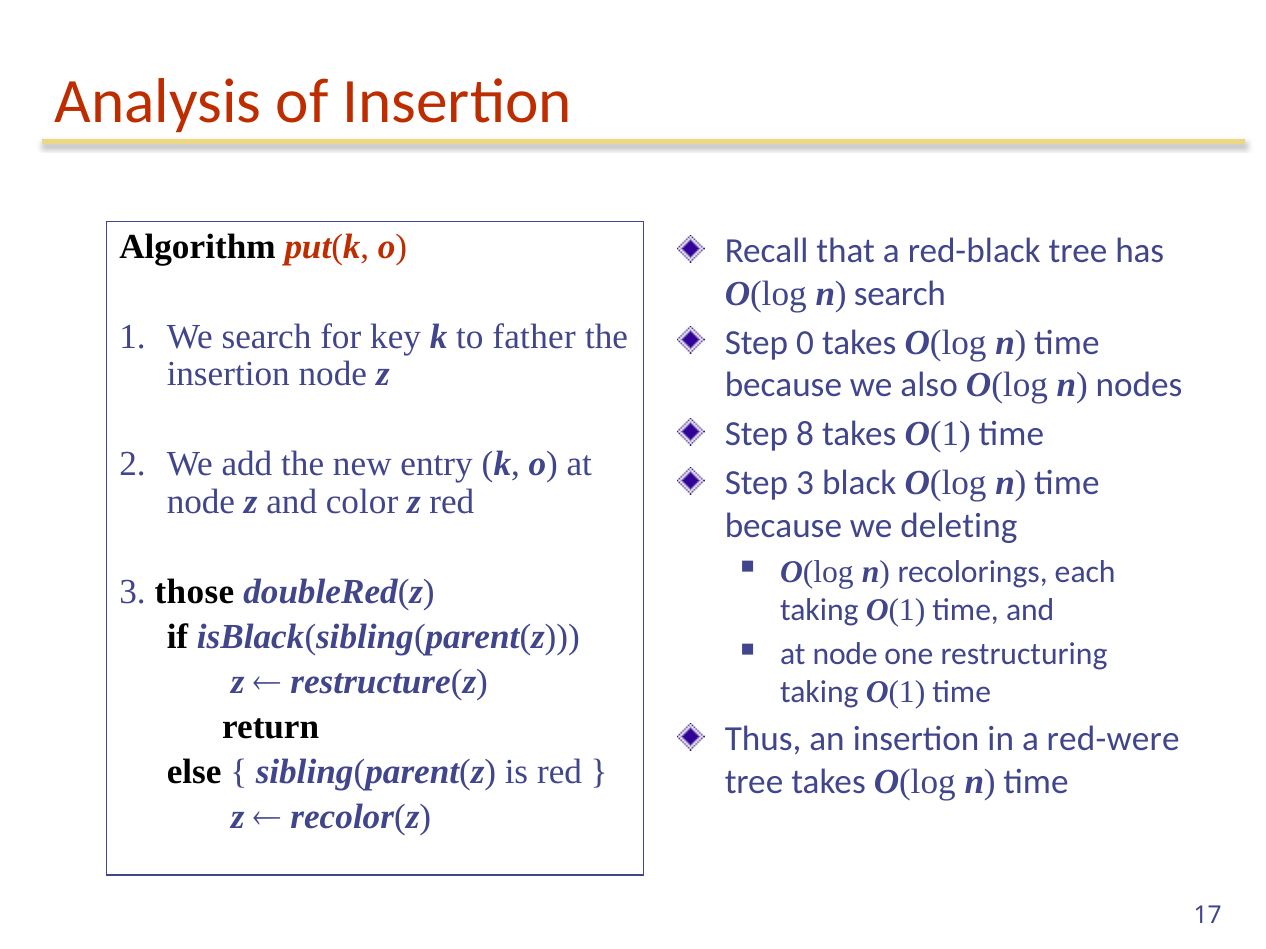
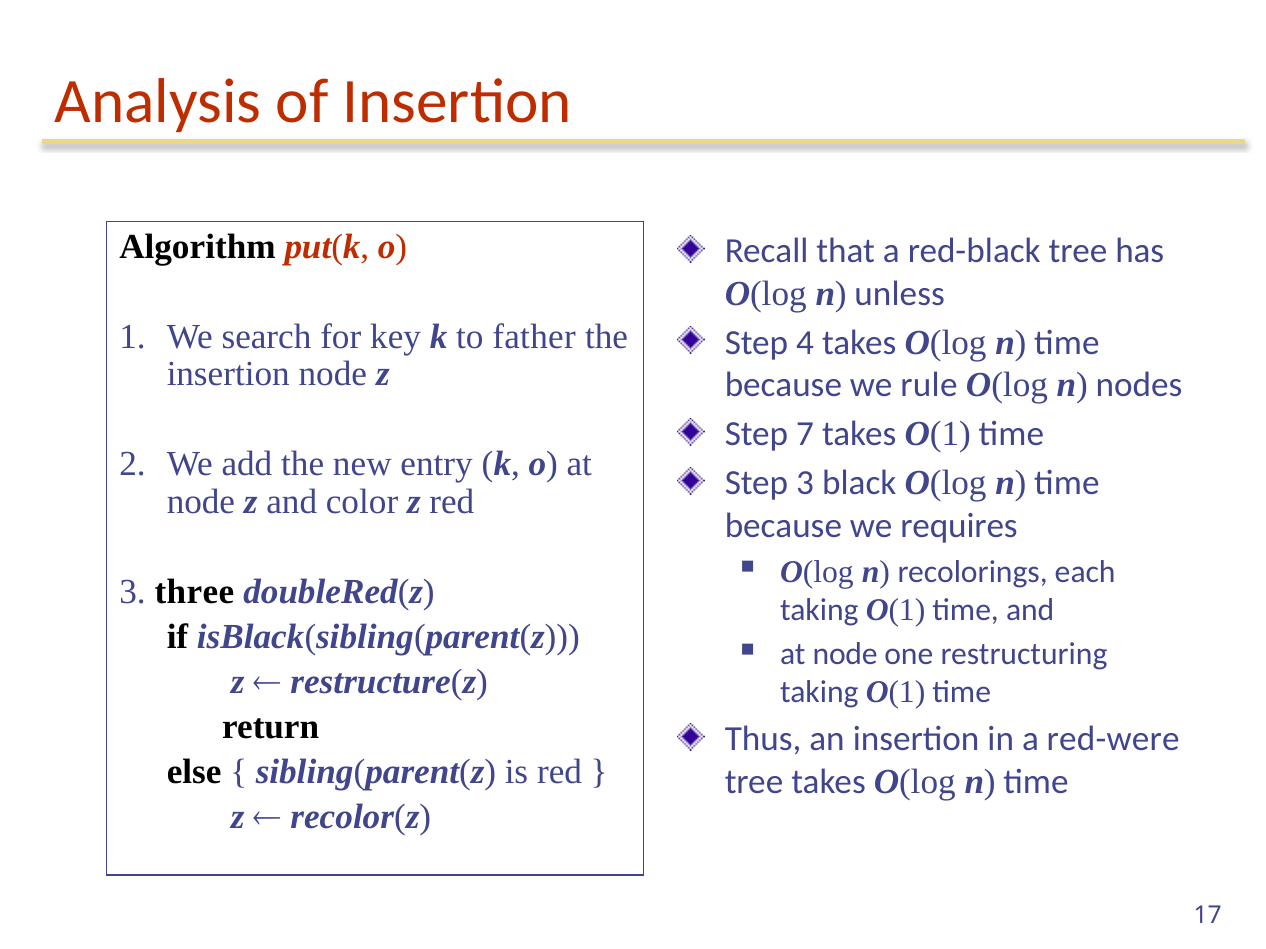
n search: search -> unless (900, 294)
0: 0 -> 4 (805, 343)
also: also -> rule (929, 385)
8: 8 -> 7 (805, 434)
deleting: deleting -> requires (959, 526)
those: those -> three (194, 593)
